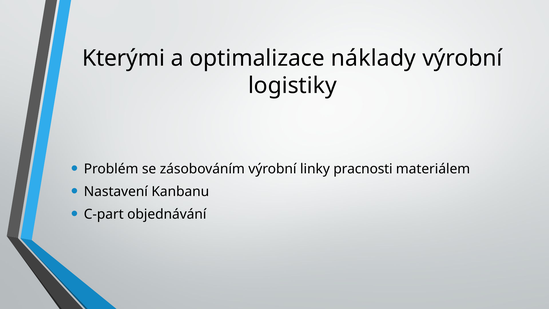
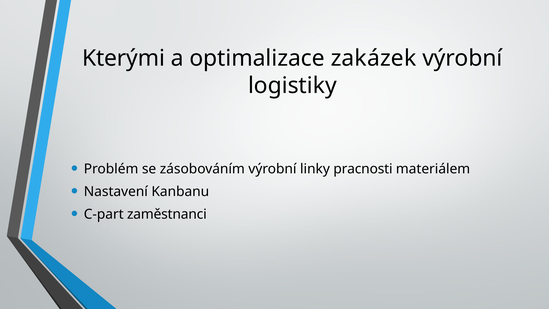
náklady: náklady -> zakázek (373, 58)
objednávání: objednávání -> zaměstnanci (167, 214)
